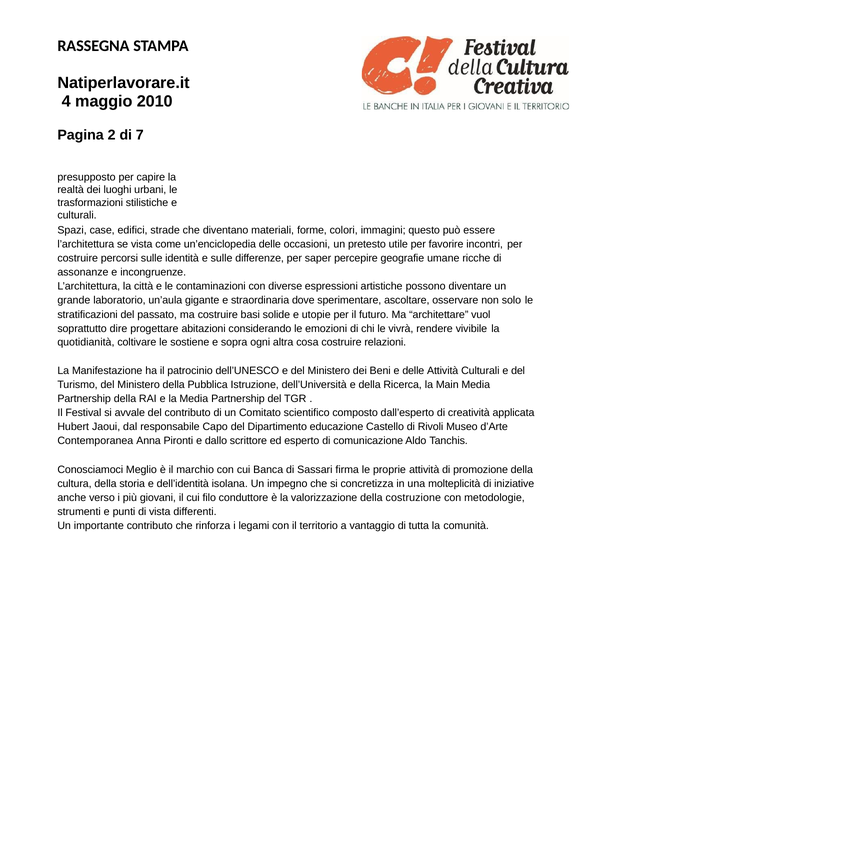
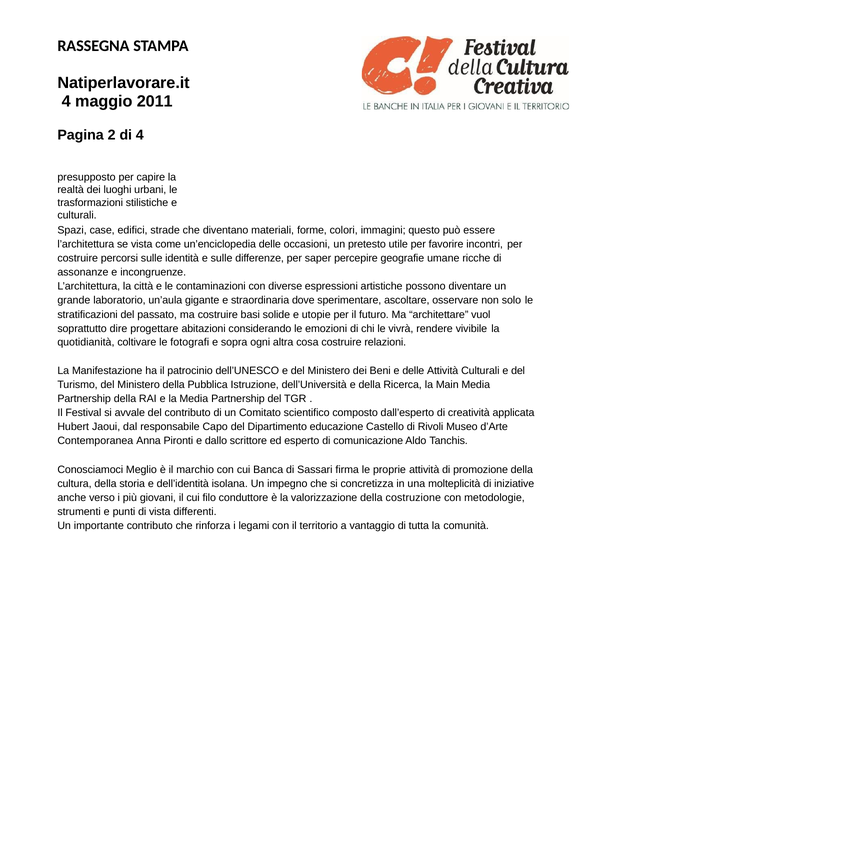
2010: 2010 -> 2011 (155, 102)
di 7: 7 -> 4 (140, 135)
sostiene: sostiene -> fotografi (190, 342)
